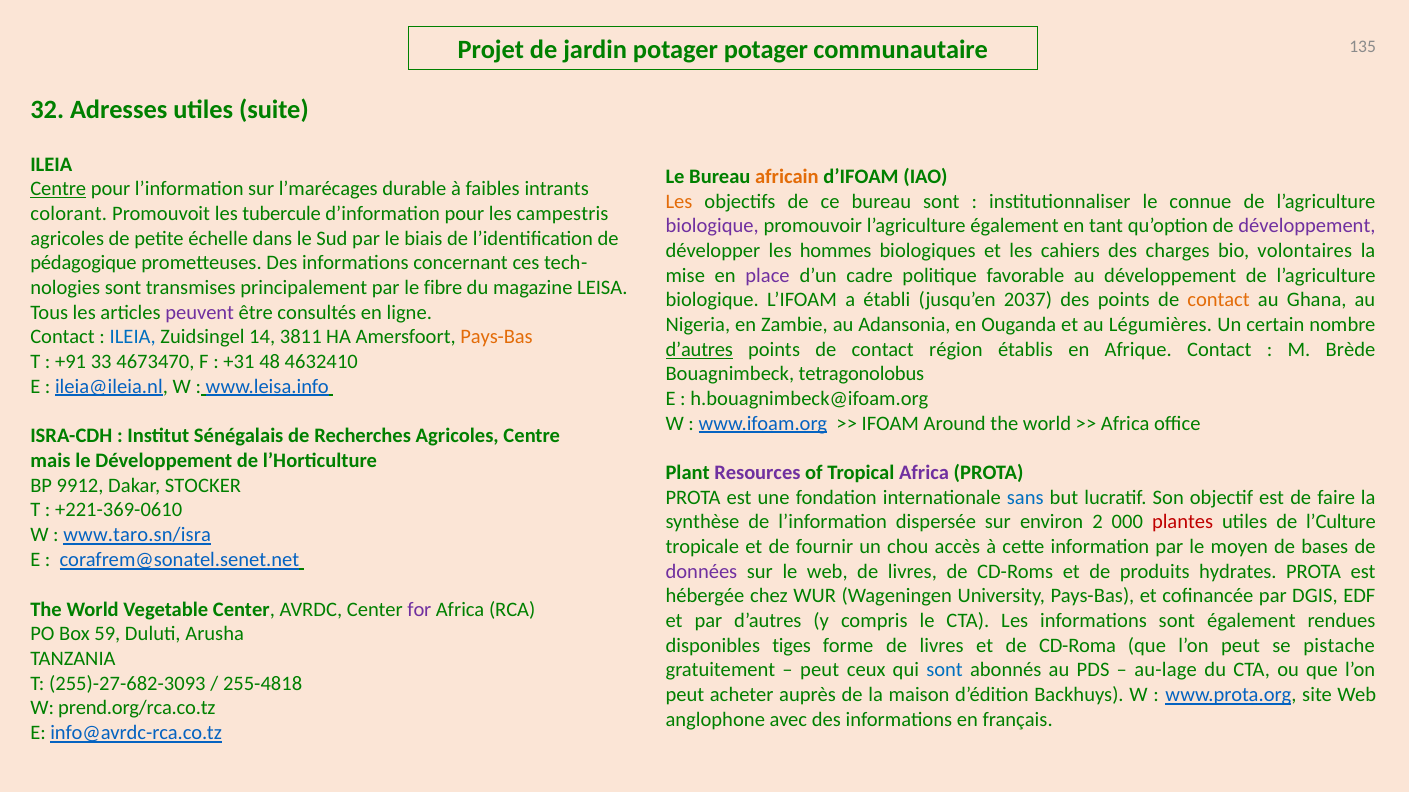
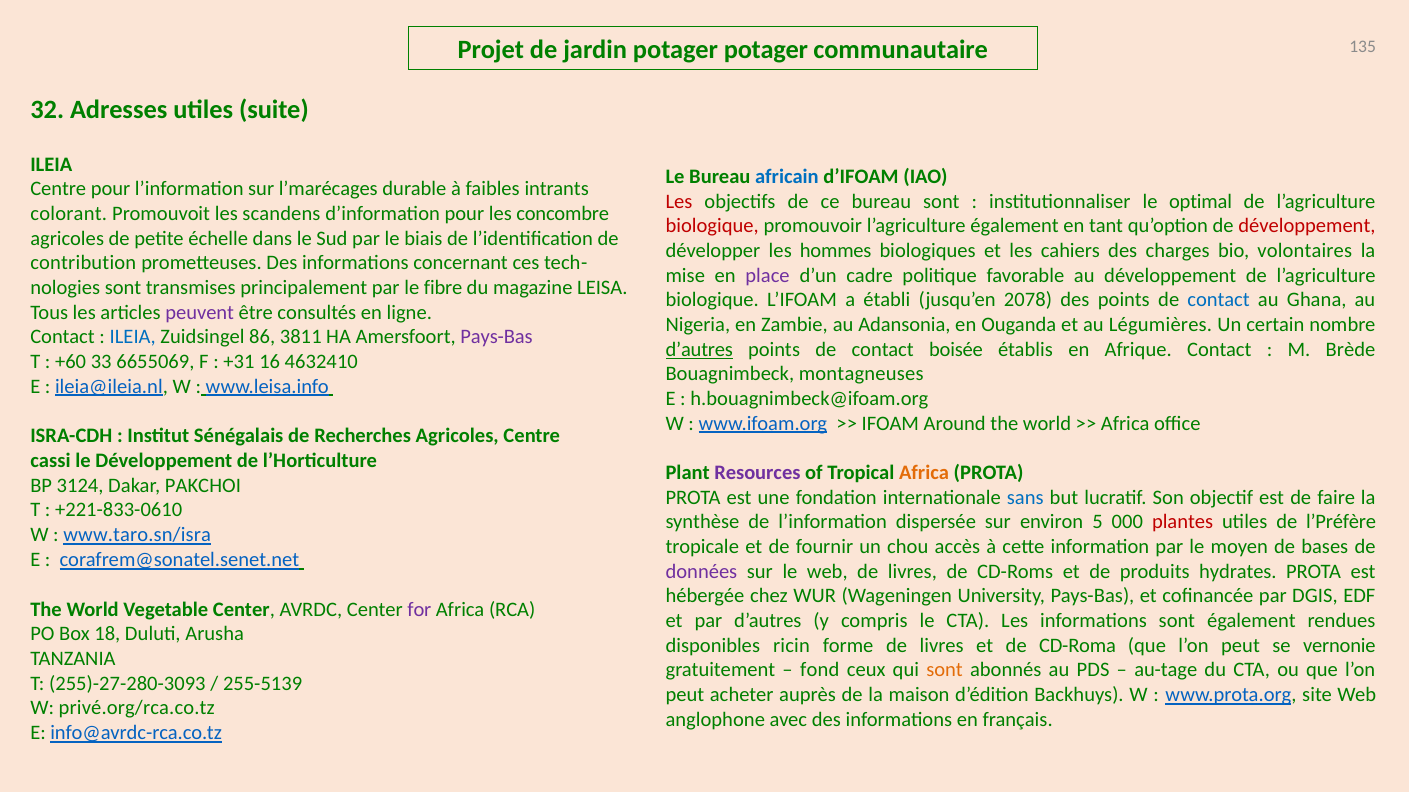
africain colour: orange -> blue (787, 177)
Centre underline: present -> none (58, 189)
Les colour: orange -> red (679, 202)
connue: connue -> optimal (1201, 202)
tubercule: tubercule -> scandens (281, 214)
campestris: campestris -> concombre (563, 214)
biologique colour: purple -> red (712, 226)
développement colour: purple -> red (1307, 226)
pédagogique: pédagogique -> contribution (83, 263)
2037: 2037 -> 2078 (1028, 300)
contact colour: orange -> blue (1219, 300)
14: 14 -> 86 (262, 337)
Pays-Bas colour: orange -> purple (497, 337)
région: région -> boisée (956, 350)
+91: +91 -> +60 (71, 362)
4673470: 4673470 -> 6655069 (155, 362)
48: 48 -> 16 (270, 362)
tetragonolobus: tetragonolobus -> montagneuses (861, 374)
mais: mais -> cassi (50, 461)
Africa colour: purple -> orange (924, 473)
9912: 9912 -> 3124 (80, 486)
STOCKER: STOCKER -> PAKCHOI (203, 486)
+221-369-0610: +221-369-0610 -> +221-833-0610 (119, 510)
2: 2 -> 5 (1097, 523)
l’Culture: l’Culture -> l’Préfère (1341, 523)
59: 59 -> 18 (107, 634)
tiges: tiges -> ricin (791, 646)
pistache: pistache -> vernonie (1339, 646)
peut: peut -> fond (820, 671)
sont colour: blue -> orange (945, 671)
au-lage: au-lage -> au-tage (1166, 671)
255)-27-682-3093: 255)-27-682-3093 -> 255)-27-280-3093 (127, 684)
255-4818: 255-4818 -> 255-5139 (263, 684)
prend.org/rca.co.tz: prend.org/rca.co.tz -> privé.org/rca.co.tz (137, 708)
